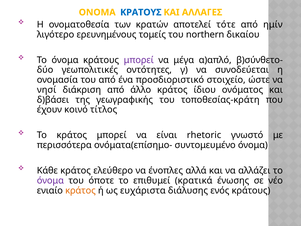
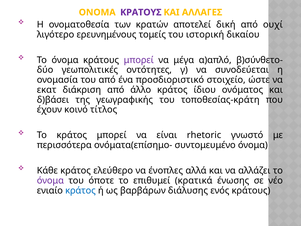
ΚΡΑΤΟΥΣ colour: blue -> purple (141, 12)
τότε: τότε -> δική (226, 25)
ημίν: ημίν -> ουχί (273, 25)
northern: northern -> ιστορική (205, 34)
νησί: νησί -> εκατ (47, 90)
κράτος colour: orange -> blue (80, 190)
ευχάριστα: ευχάριστα -> βαρβάρων (143, 190)
